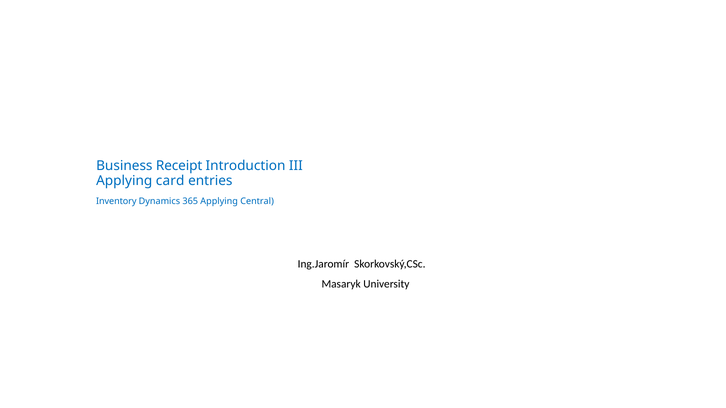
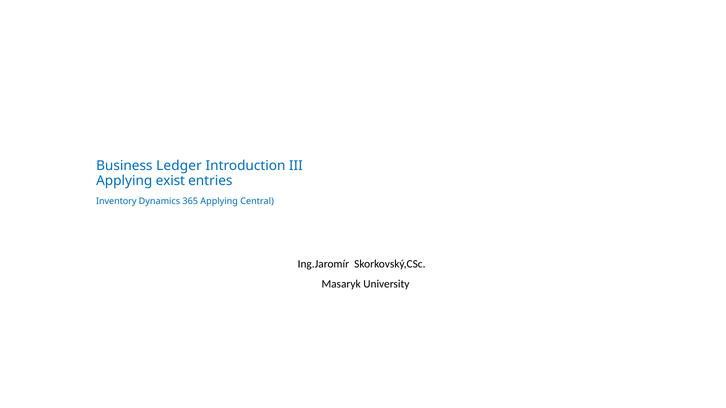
Receipt: Receipt -> Ledger (179, 166)
card: card -> exist (170, 181)
